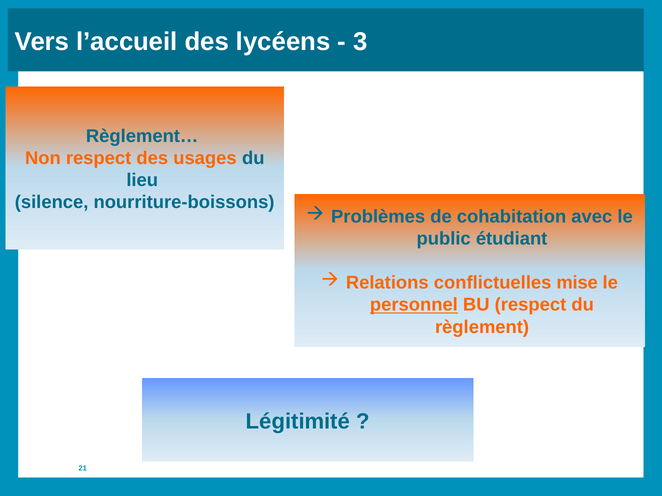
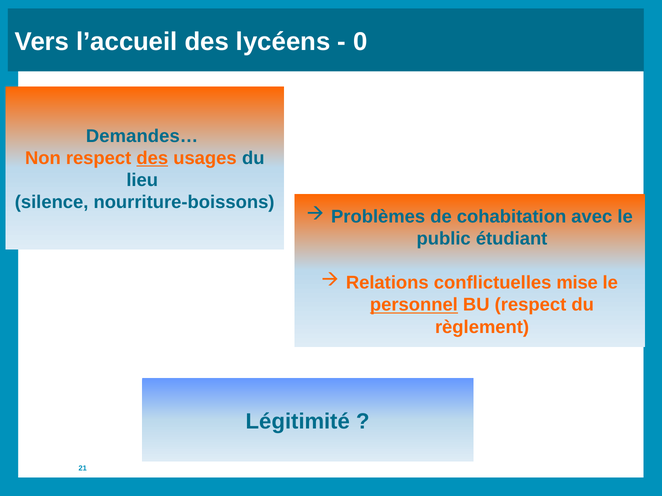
3: 3 -> 0 (360, 42)
Règlement…: Règlement… -> Demandes… (142, 136)
des underline: none -> present (152, 158)
